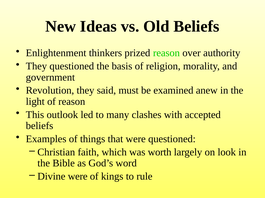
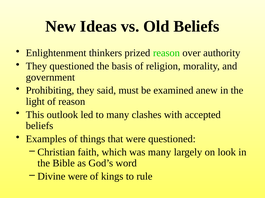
Revolution: Revolution -> Prohibiting (50, 91)
was worth: worth -> many (160, 153)
